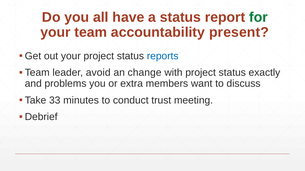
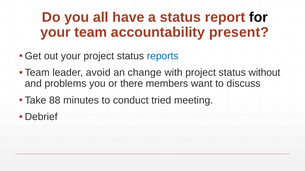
for colour: green -> black (258, 17)
exactly: exactly -> without (264, 73)
extra: extra -> there (132, 84)
33: 33 -> 88 (55, 101)
trust: trust -> tried (161, 101)
